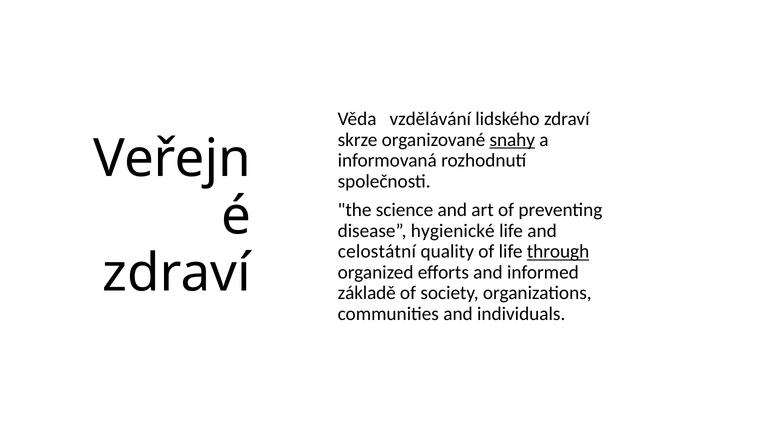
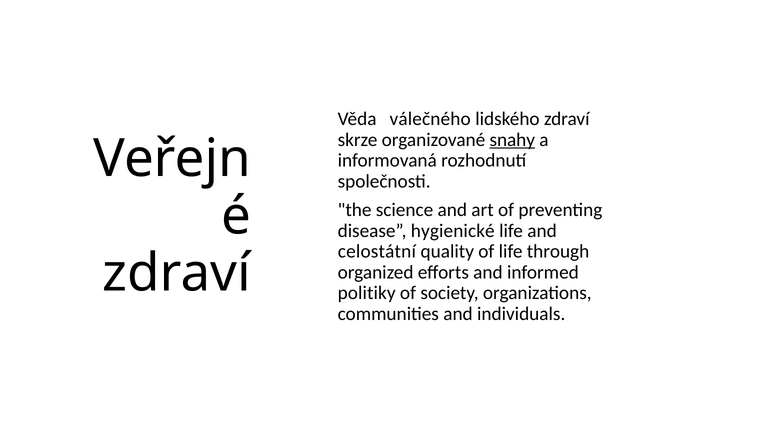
vzdělávání: vzdělávání -> válečného (430, 119)
through underline: present -> none (558, 252)
základě: základě -> politiky (367, 293)
